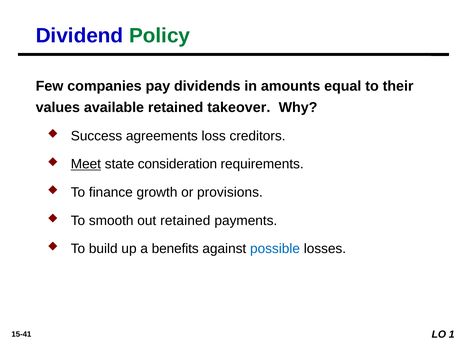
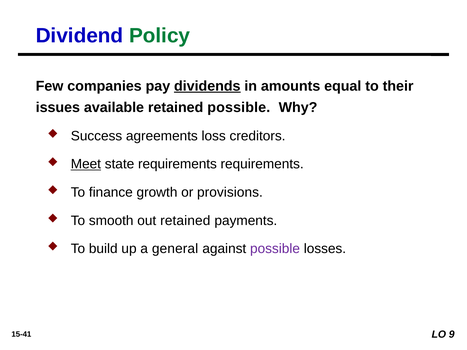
dividends underline: none -> present (207, 86)
values: values -> issues (58, 108)
retained takeover: takeover -> possible (239, 108)
state consideration: consideration -> requirements (177, 164)
benefits: benefits -> general (175, 249)
possible colour: blue -> purple (275, 249)
1: 1 -> 9 (452, 335)
